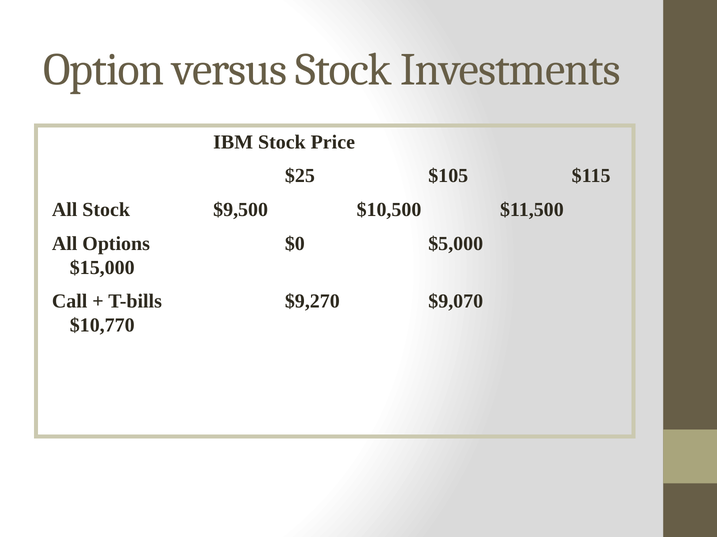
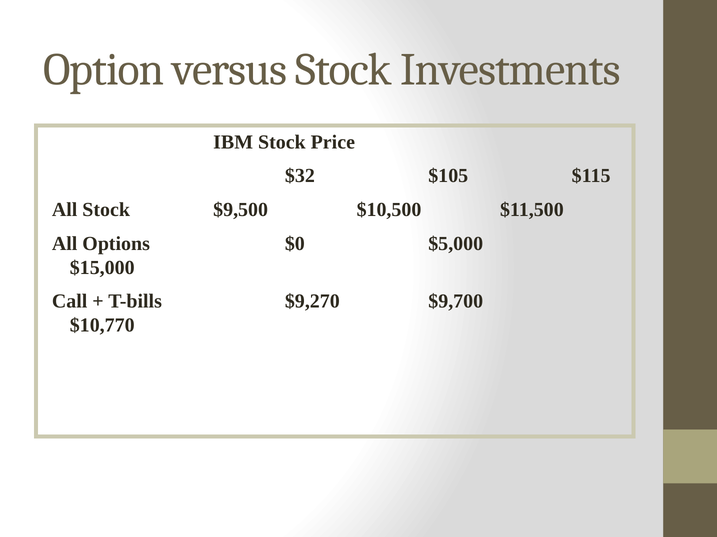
$25: $25 -> $32 (300, 176)
$9,070: $9,070 -> $9,700 (456, 302)
